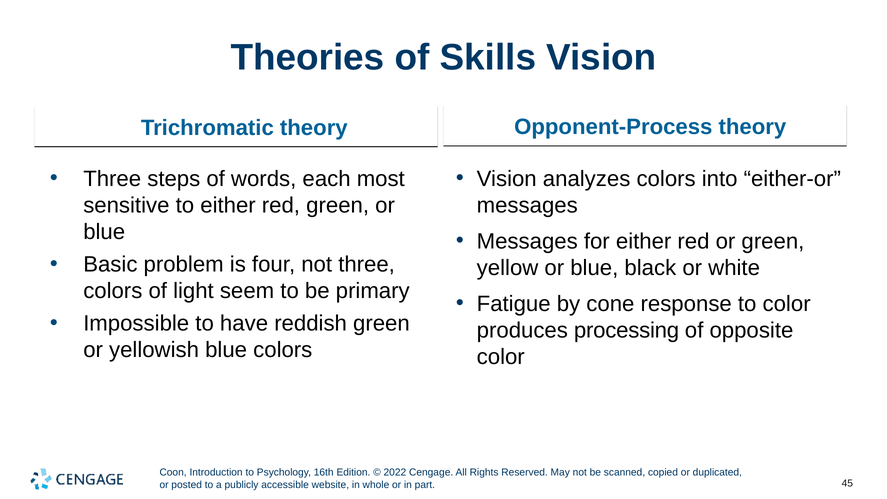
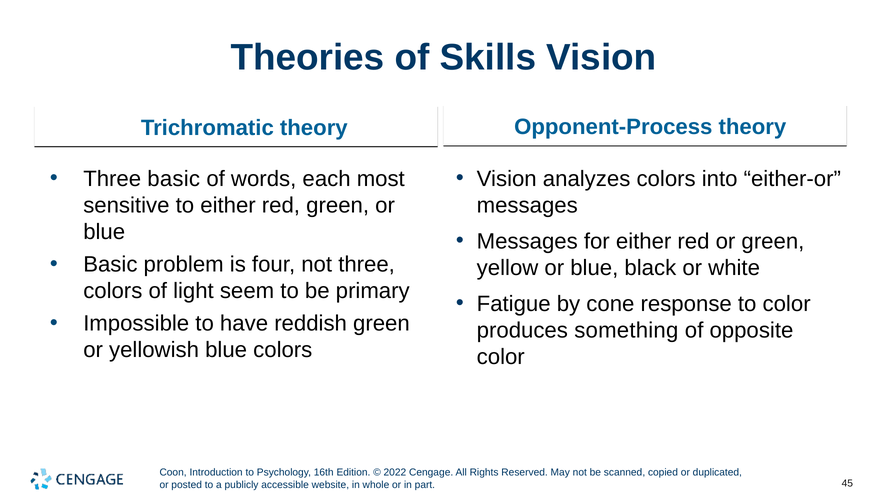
Three steps: steps -> basic (174, 179)
processing: processing -> something (626, 330)
